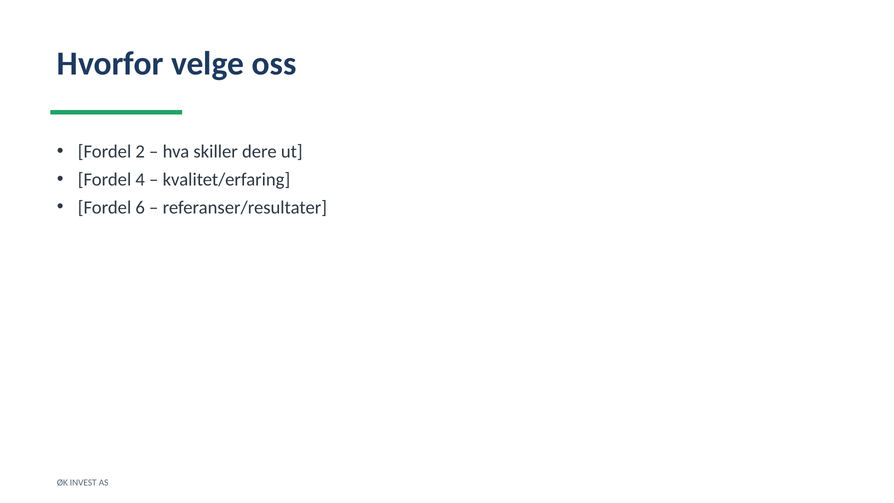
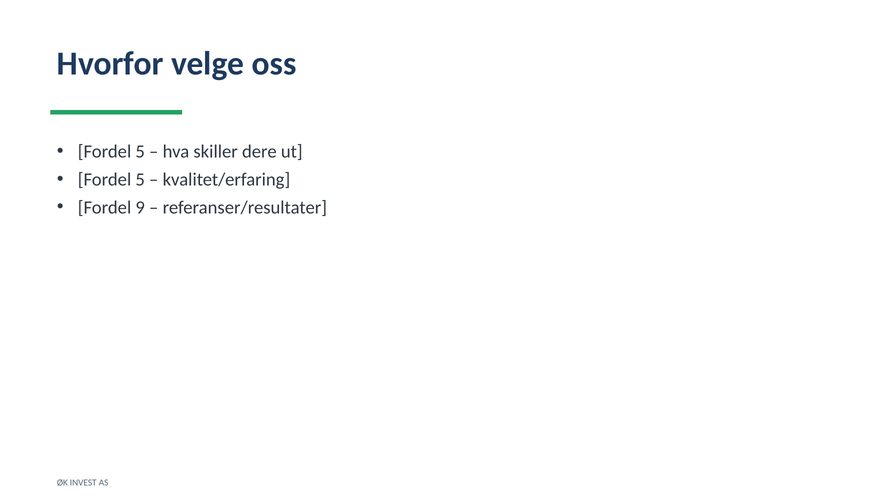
2: 2 -> 5 (140, 151)
4: 4 -> 5 (140, 179)
6: 6 -> 9 (140, 207)
